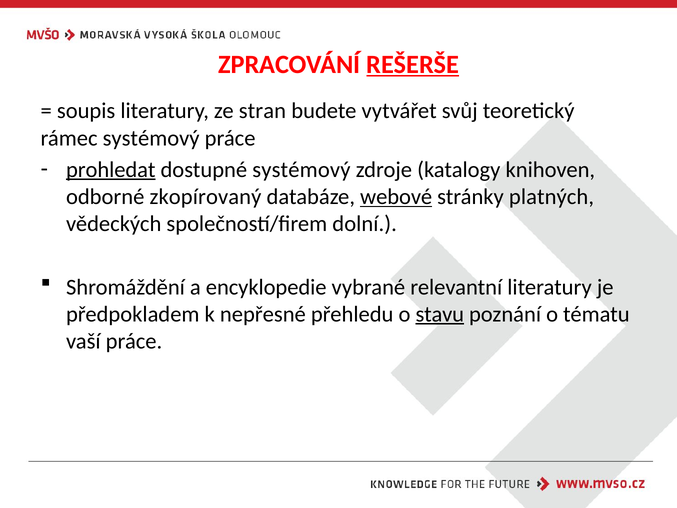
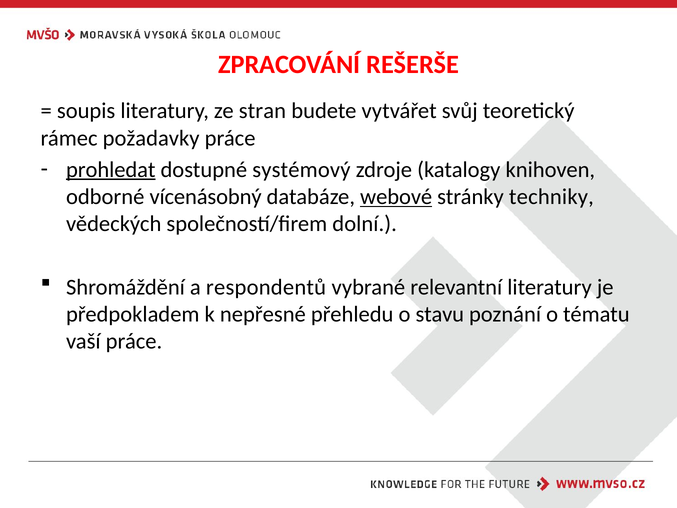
REŠERŠE underline: present -> none (413, 64)
rámec systémový: systémový -> požadavky (151, 138)
zkopírovaný: zkopírovaný -> vícenásobný (206, 197)
platných: platných -> techniky (551, 197)
encyklopedie: encyklopedie -> respondentů (266, 287)
stavu underline: present -> none (440, 314)
